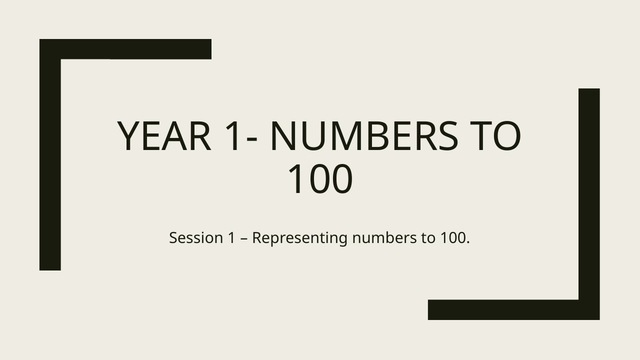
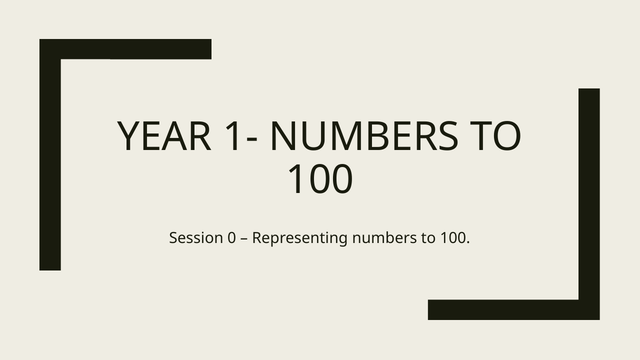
1: 1 -> 0 (232, 238)
